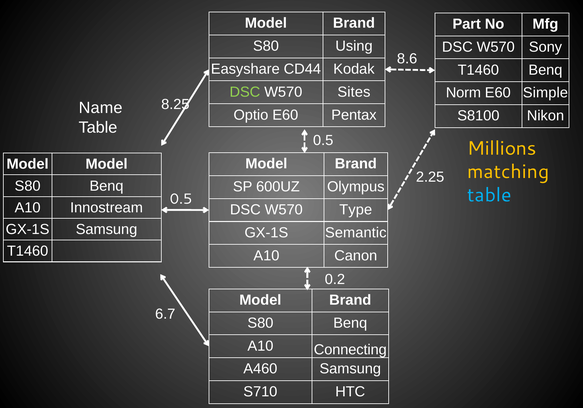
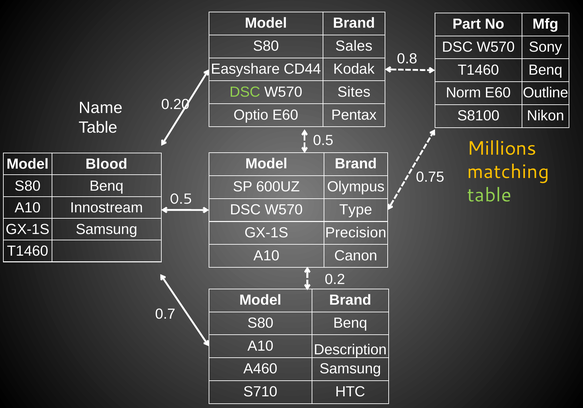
Using: Using -> Sales (354, 46)
8.6: 8.6 -> 0.8 (407, 59)
Simple: Simple -> Outline (546, 93)
8.25: 8.25 -> 0.20 (175, 104)
Model Model: Model -> Blood (106, 164)
2.25: 2.25 -> 0.75 (430, 177)
table colour: light blue -> light green (489, 195)
Semantic: Semantic -> Precision (356, 233)
6.7: 6.7 -> 0.7 (165, 314)
Connecting: Connecting -> Description (350, 350)
